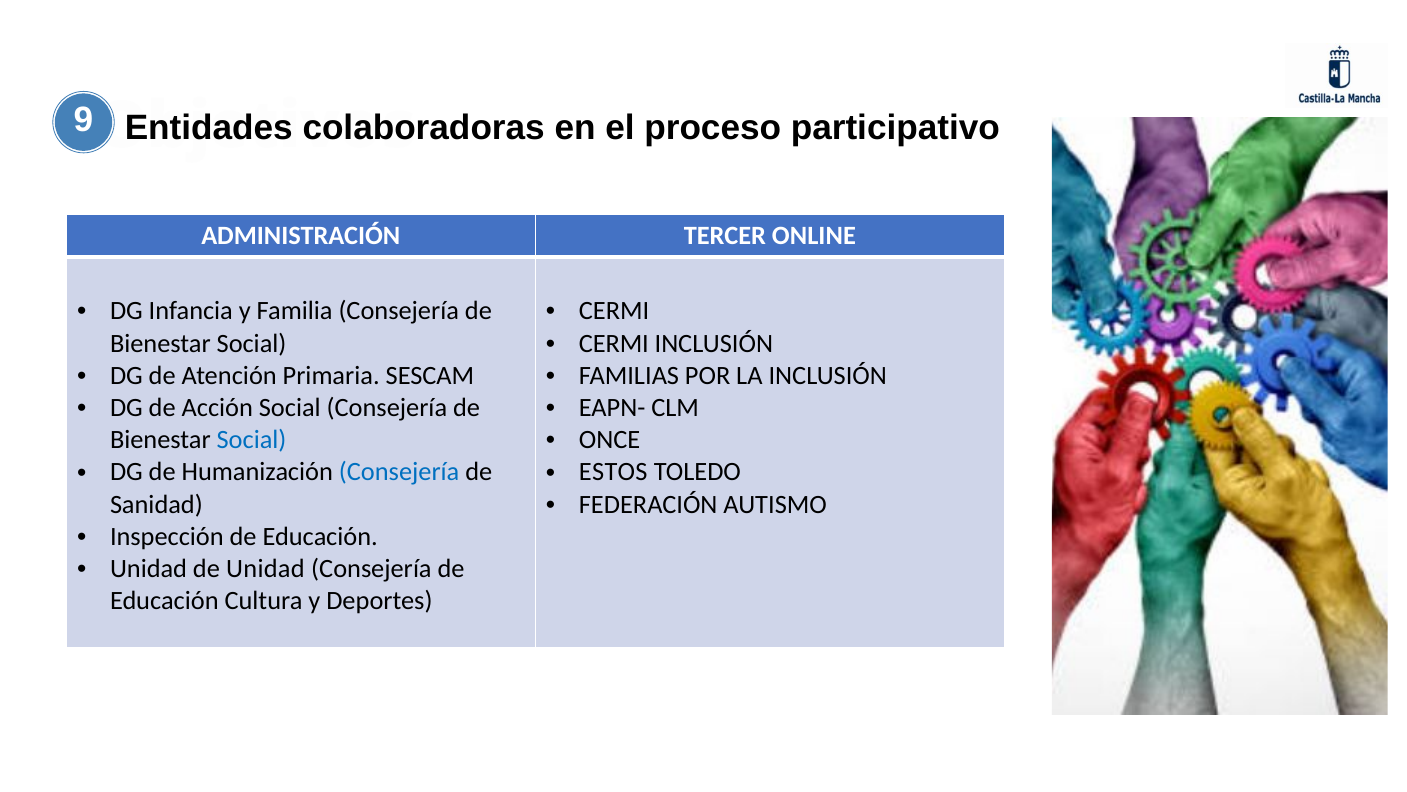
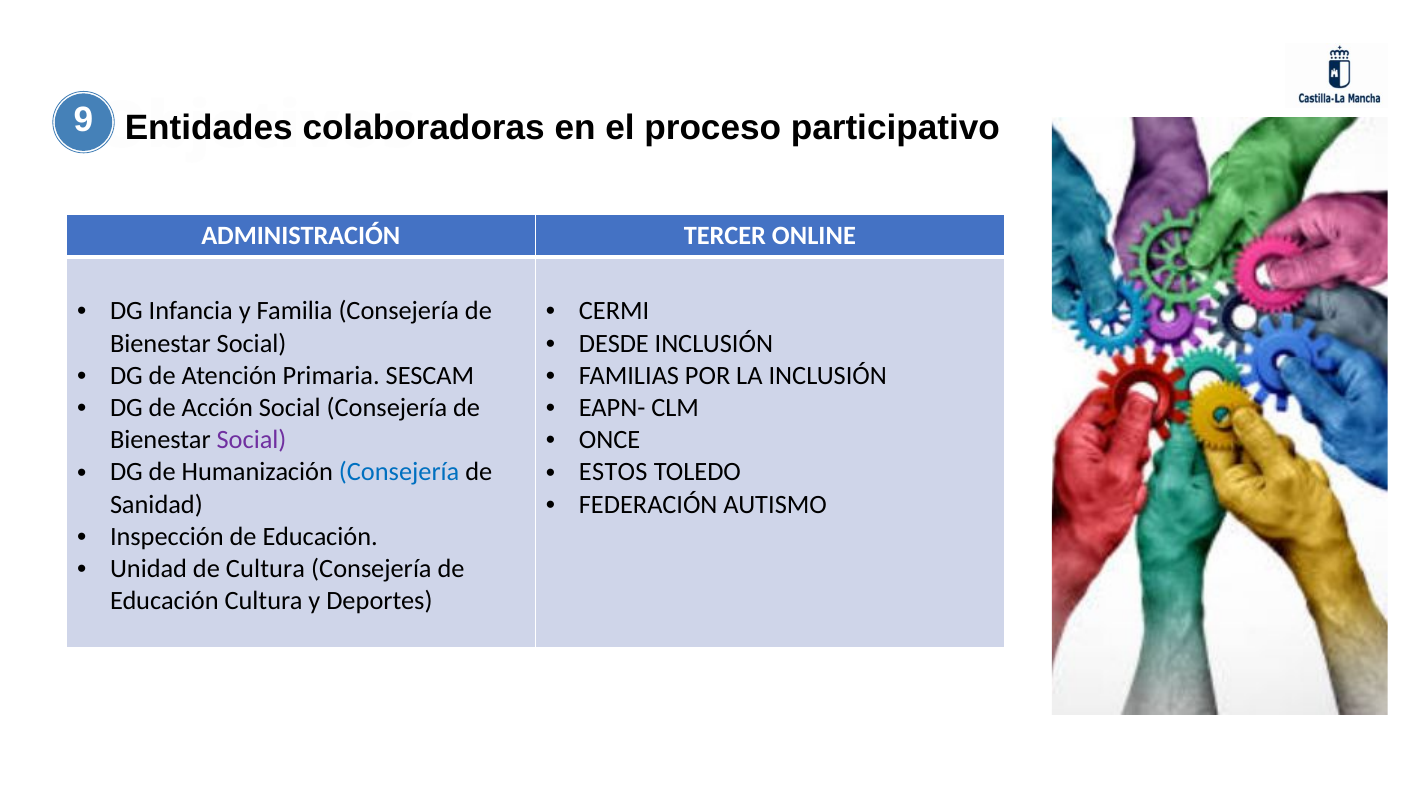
CERMI: CERMI -> DESDE (614, 343)
Social colour: blue -> purple (252, 440)
de Unidad: Unidad -> Cultura (266, 568)
